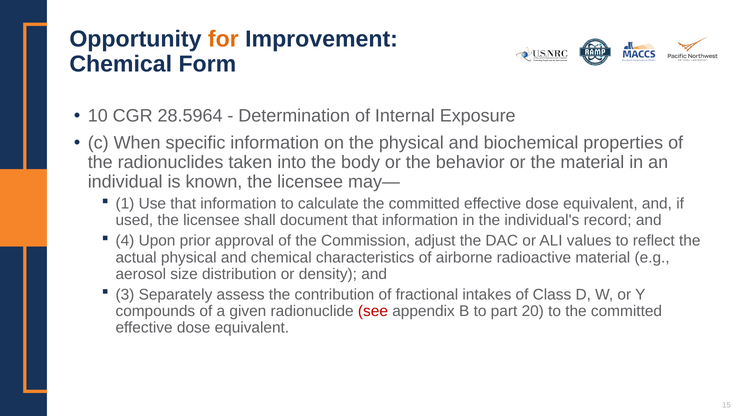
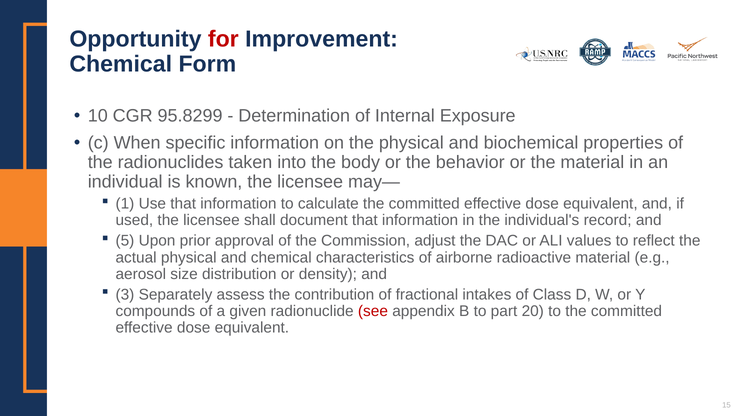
for colour: orange -> red (223, 39)
28.5964: 28.5964 -> 95.8299 (190, 116)
4: 4 -> 5 (125, 241)
